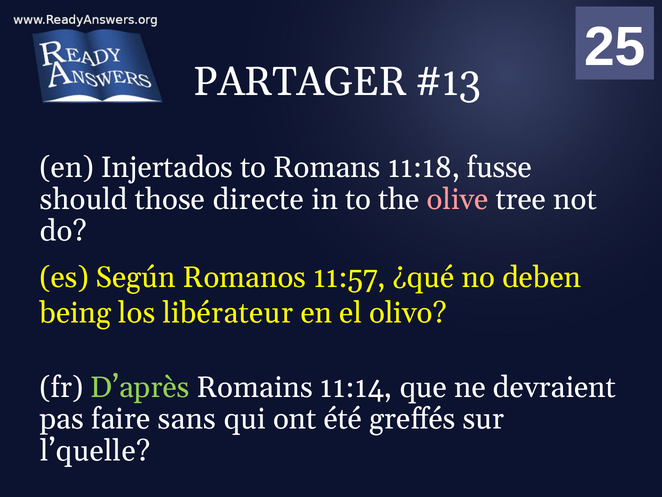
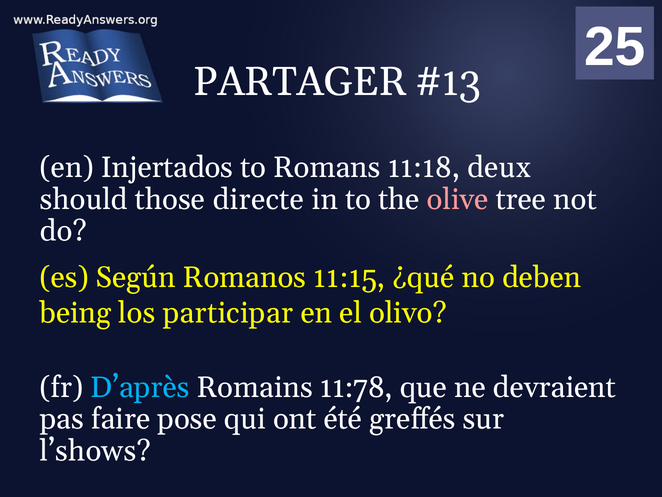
fusse: fusse -> deux (499, 167)
11:57: 11:57 -> 11:15 (349, 277)
libérateur: libérateur -> participar (228, 313)
D’après colour: light green -> light blue (140, 387)
11:14: 11:14 -> 11:78 (356, 387)
sans: sans -> pose (187, 419)
l’quelle: l’quelle -> l’shows (95, 451)
